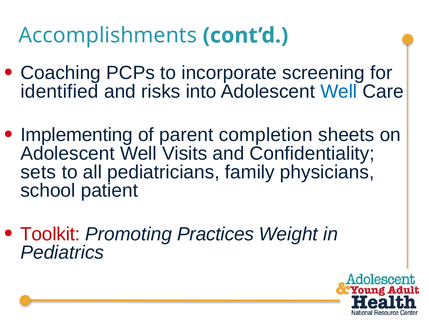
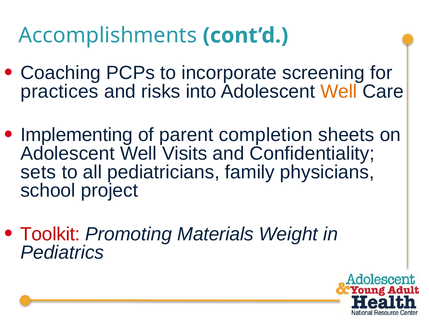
identified: identified -> practices (59, 91)
Well colour: blue -> orange (339, 91)
patient: patient -> project (109, 190)
Practices: Practices -> Materials (216, 234)
